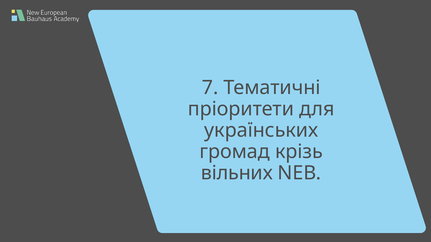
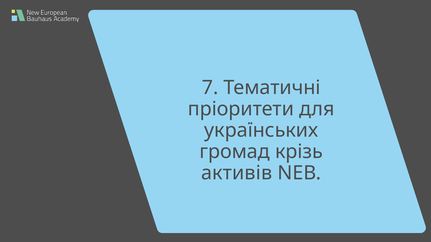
вільних: вільних -> активів (237, 173)
